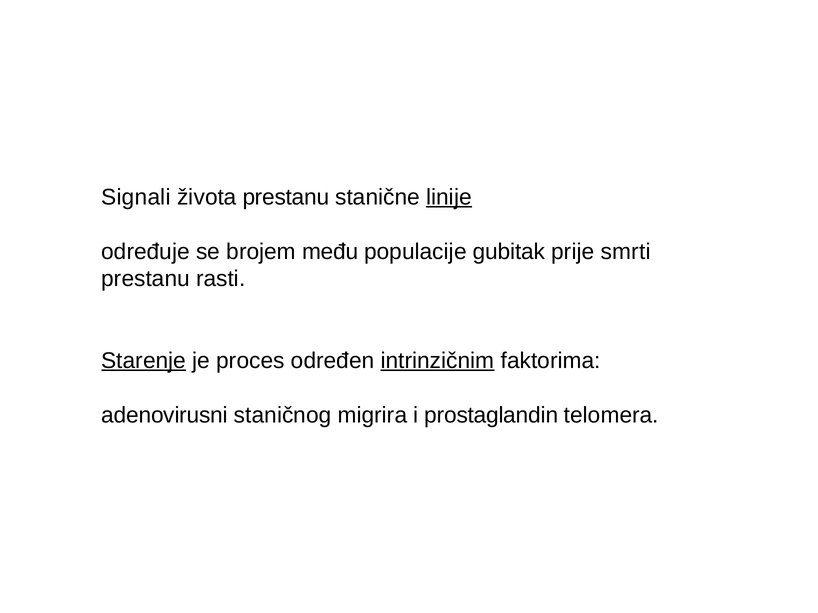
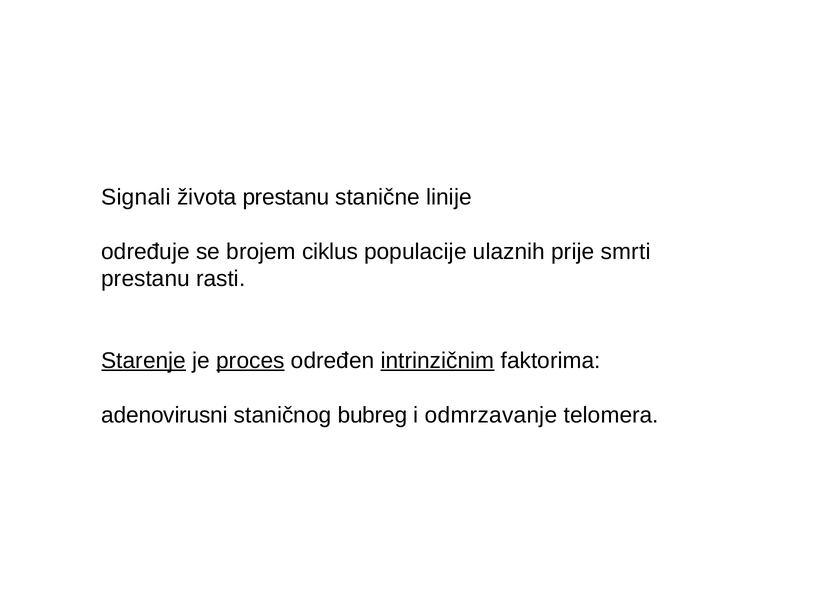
linije underline: present -> none (449, 197)
među: među -> ciklus (330, 252)
gubitak: gubitak -> ulaznih (509, 252)
proces underline: none -> present (250, 361)
migrira: migrira -> bubreg (372, 415)
prostaglandin: prostaglandin -> odmrzavanje (491, 415)
